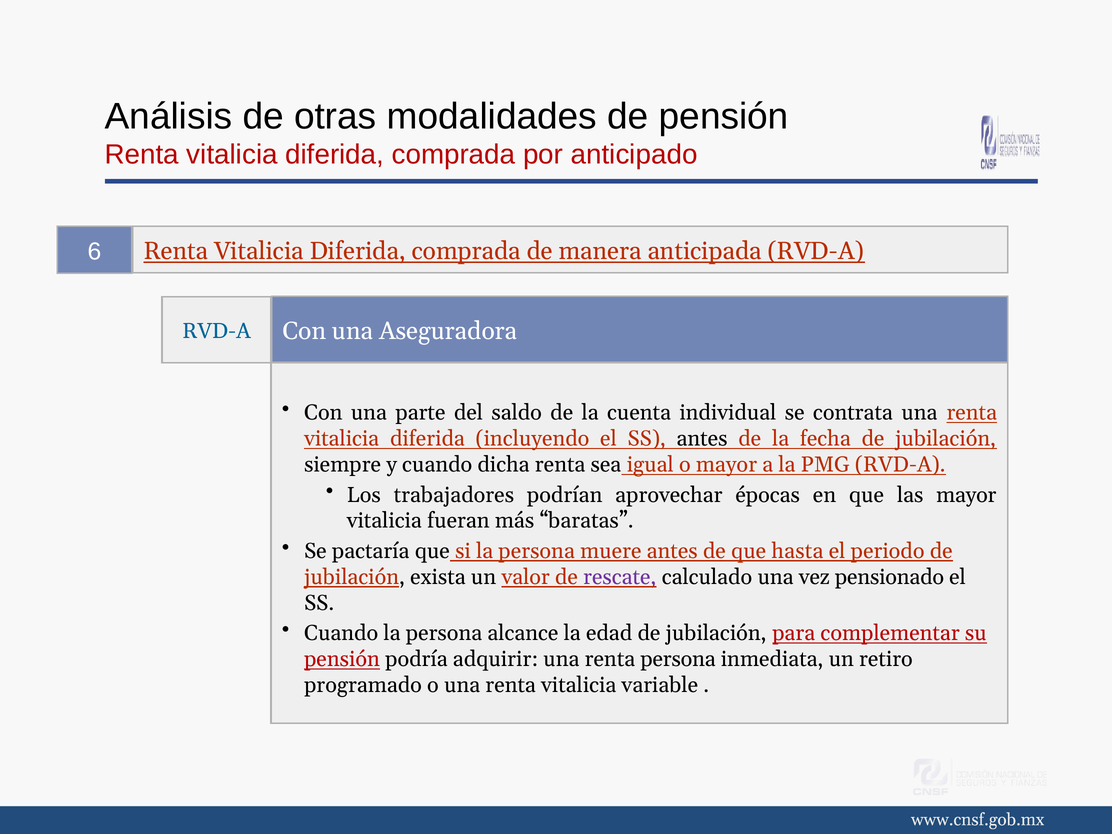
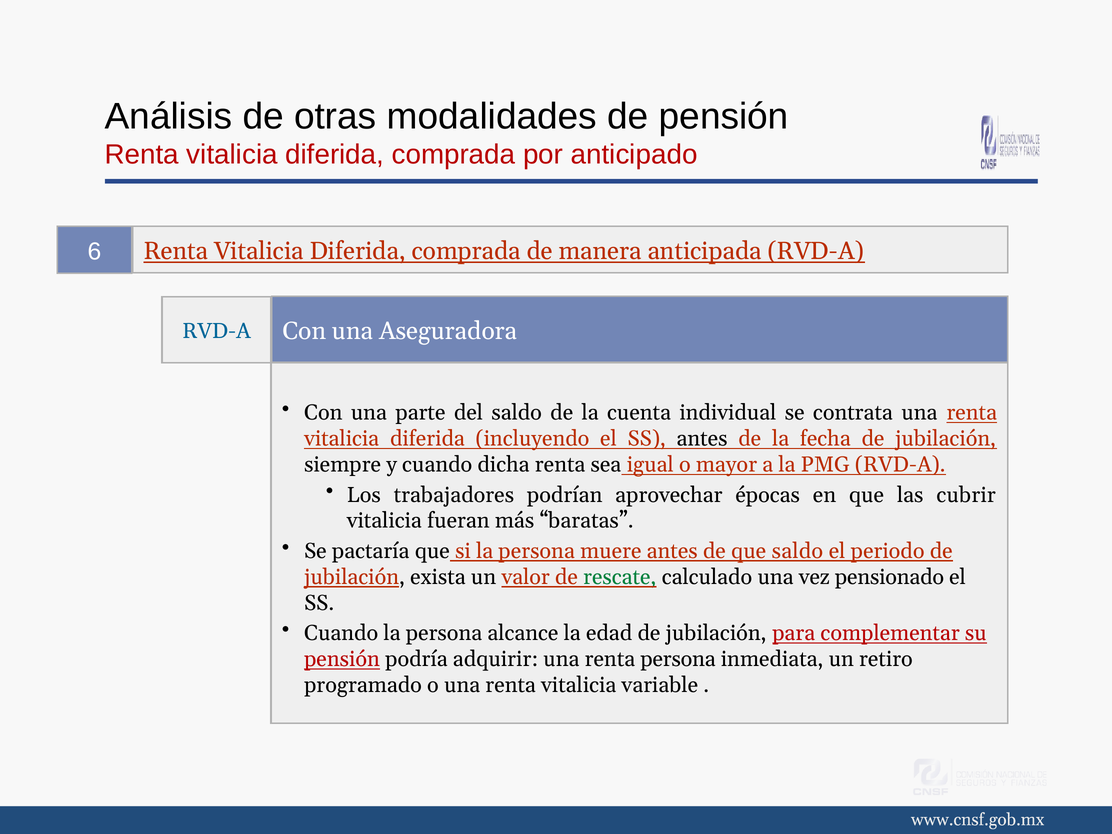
las mayor: mayor -> cubrir (966, 495)
que hasta: hasta -> saldo (797, 551)
rescate colour: purple -> green (620, 577)
